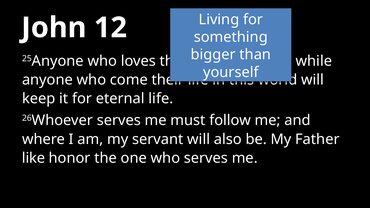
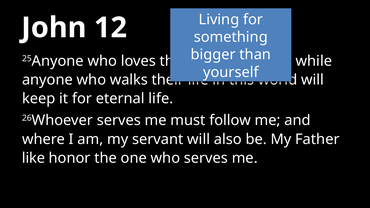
come: come -> walks (129, 80)
